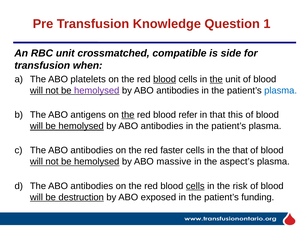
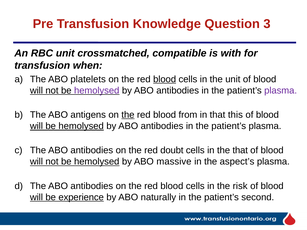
1: 1 -> 3 (267, 24)
side: side -> with (231, 53)
the underline: present -> none (216, 79)
plasma colour: blue -> purple (281, 91)
refer: refer -> from (188, 115)
faster: faster -> doubt (172, 151)
cells underline: present -> none (195, 186)
destruction: destruction -> experience (81, 197)
exposed: exposed -> naturally (158, 197)
funding: funding -> second (258, 197)
